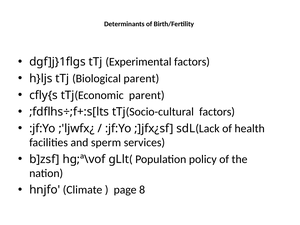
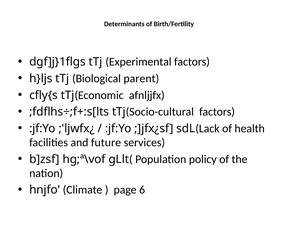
parent: parent -> afnljjfx (147, 95)
sperm: sperm -> future (106, 143)
8: 8 -> 6 (142, 190)
